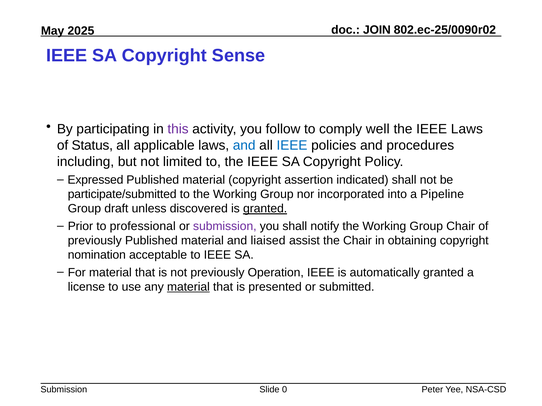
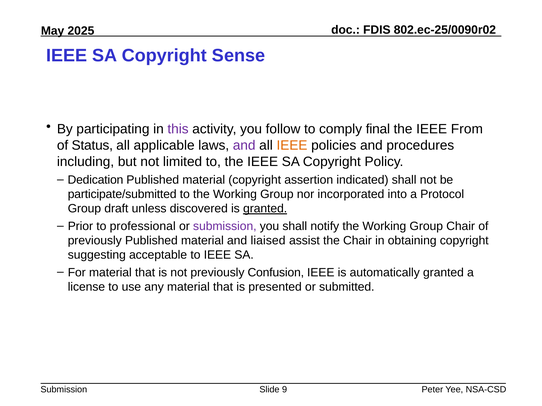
JOIN: JOIN -> FDIS (377, 30)
well: well -> final (378, 129)
IEEE Laws: Laws -> From (467, 129)
and colour: blue -> purple (244, 145)
IEEE colour: blue -> orange (292, 145)
Expressed: Expressed -> Dedication (95, 180)
Pipeline: Pipeline -> Protocol (442, 194)
nomination: nomination -> suggesting (97, 255)
Operation: Operation -> Confusion (276, 273)
material underline: present -> none (188, 287)
0: 0 -> 9 (285, 390)
